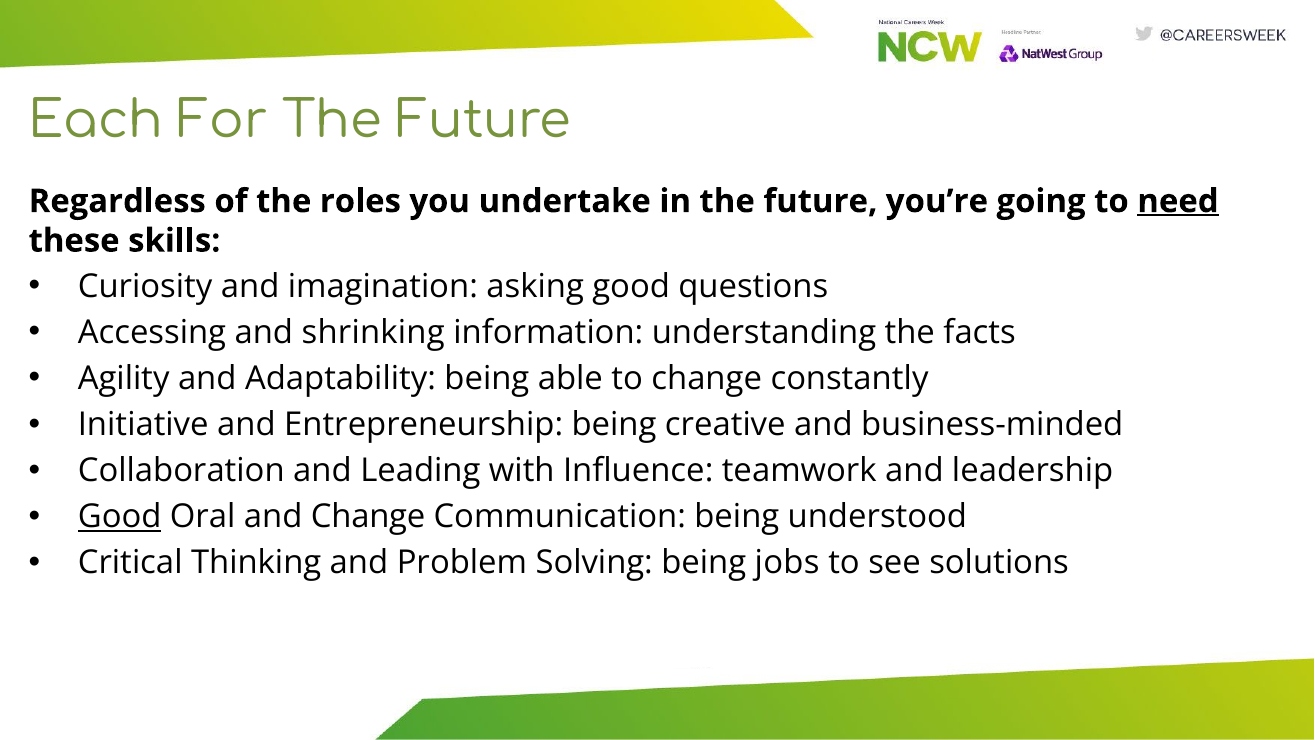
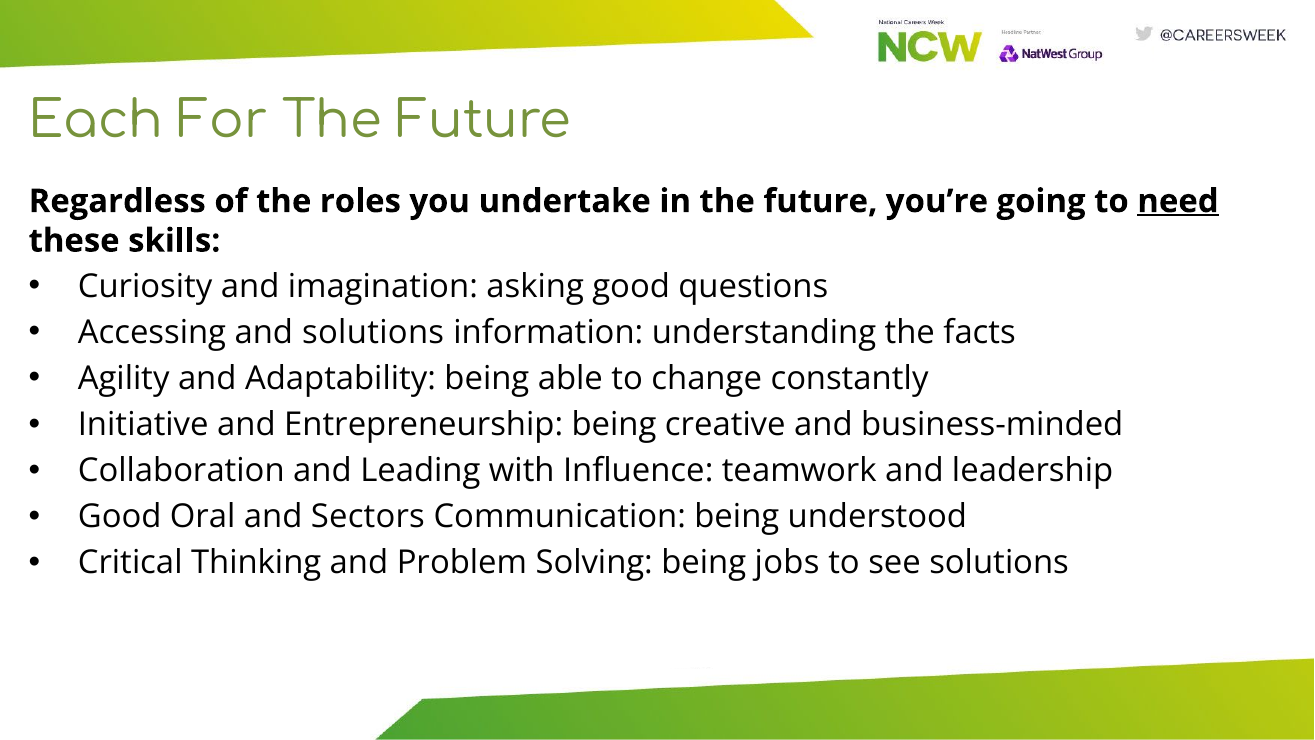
and shrinking: shrinking -> solutions (373, 333)
Good underline: present -> none (120, 517)
and Change: Change -> Sectors (368, 517)
